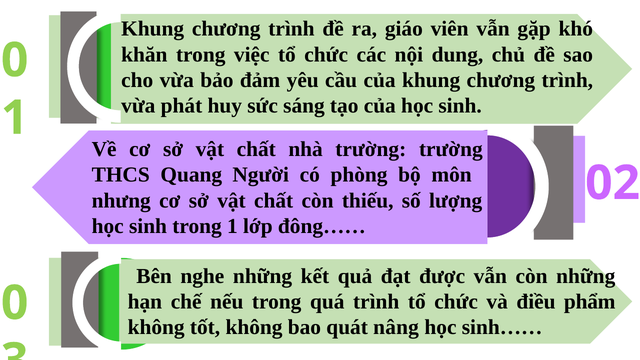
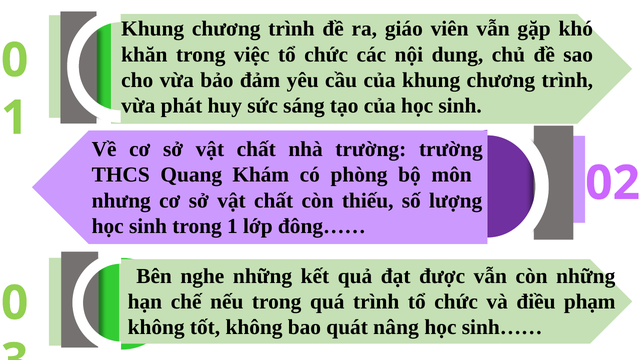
Người: Người -> Khám (261, 175)
phẩm: phẩm -> phạm (590, 302)
